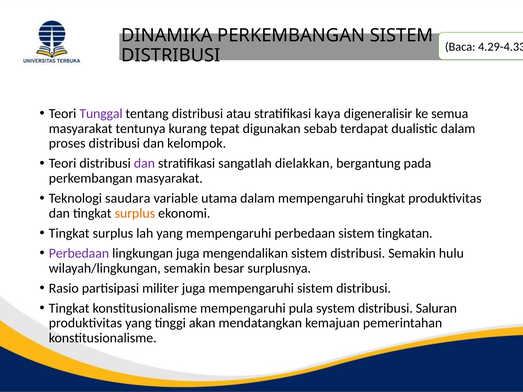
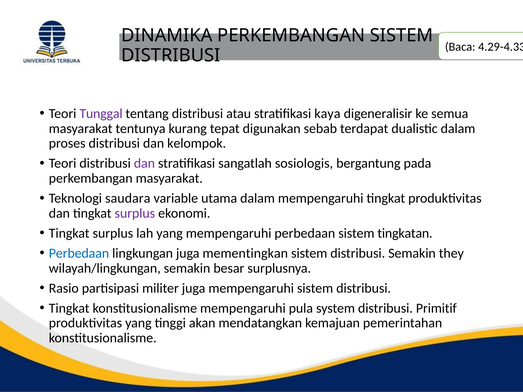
dielakkan: dielakkan -> sosiologis (304, 164)
surplus colour: orange -> purple (135, 213)
Perbedaan colour: purple -> blue (79, 253)
mengendalikan: mengendalikan -> mementingkan (245, 253)
hulu: hulu -> they (451, 253)
Saluran: Saluran -> Primitif (436, 308)
